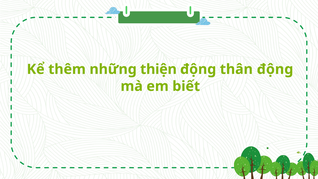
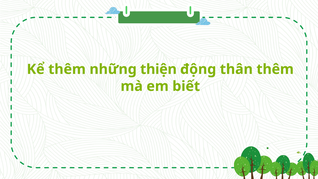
thân động: động -> thêm (275, 69)
